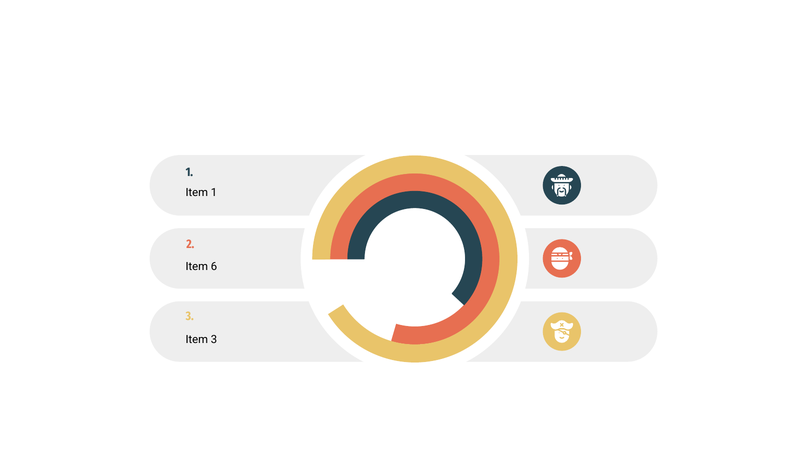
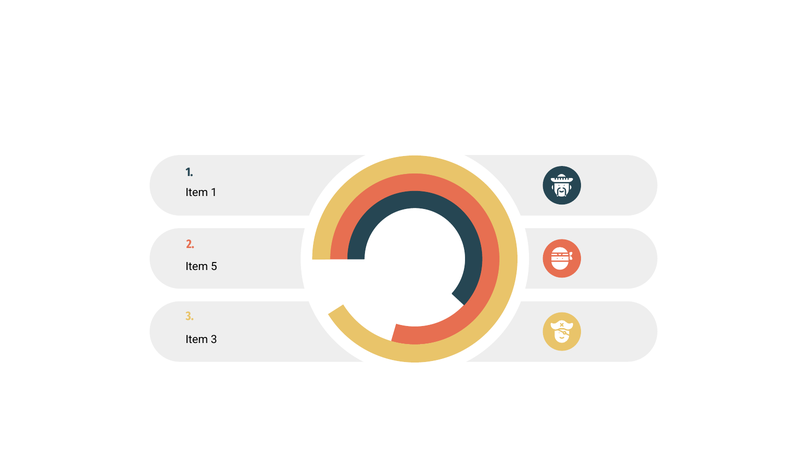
6: 6 -> 5 (214, 266)
